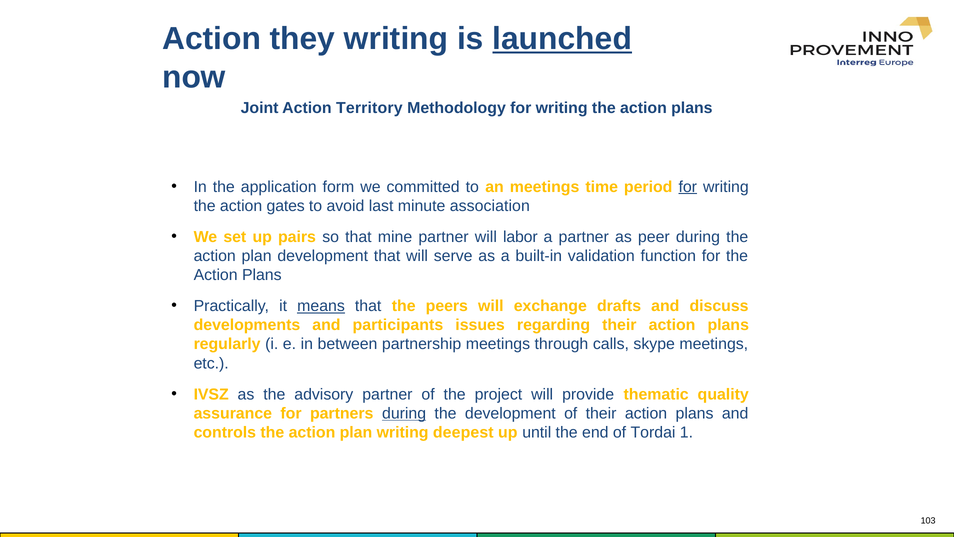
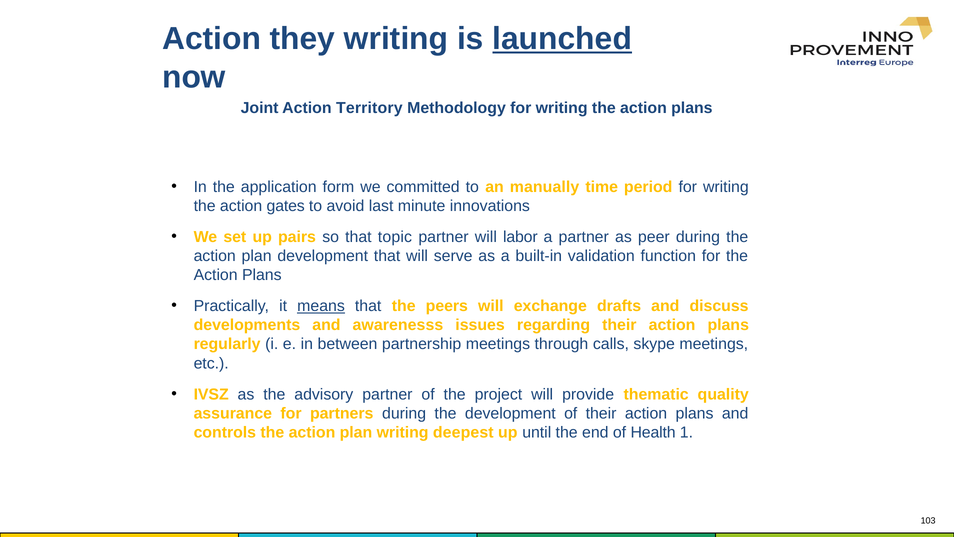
an meetings: meetings -> manually (545, 187)
for underline: present -> none (688, 187)
association: association -> innovations (490, 206)
mine: mine -> topic (395, 237)
participants: participants -> awarenesss (398, 325)
during underline: present -> none (404, 413)
Tordai: Tordai -> Health (653, 432)
